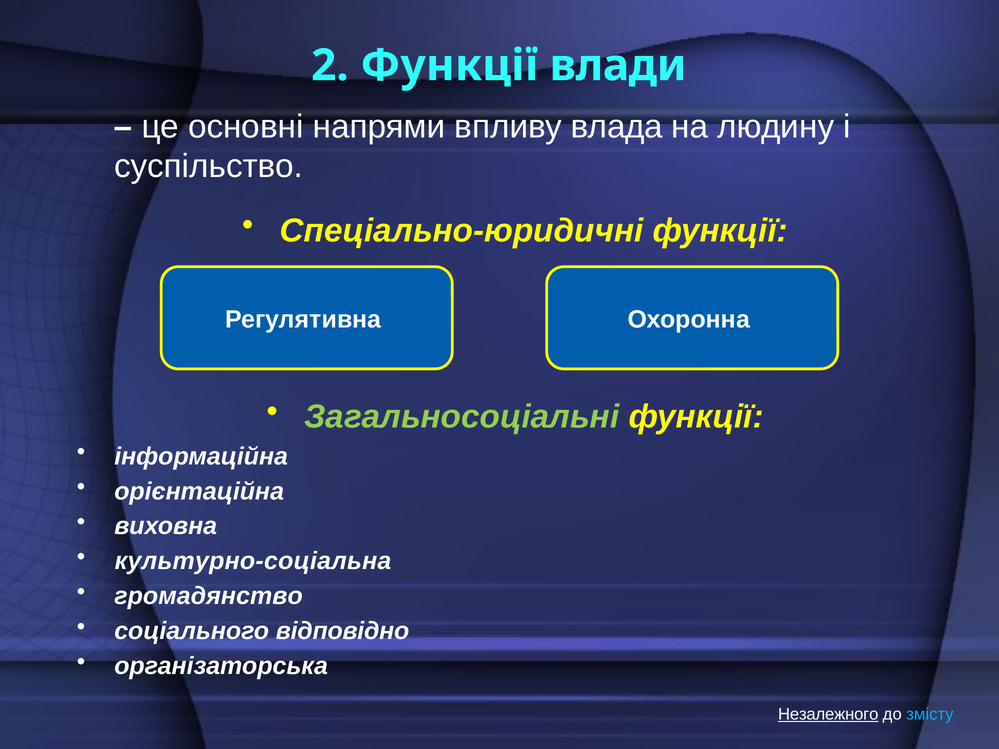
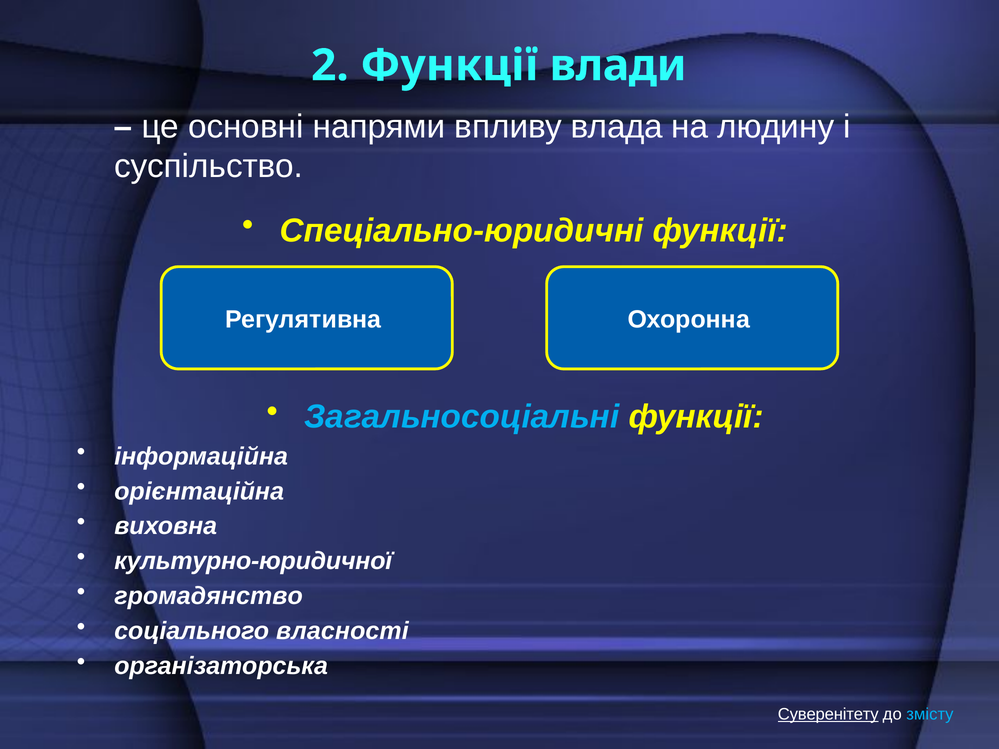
Загальносоціальні colour: light green -> light blue (462, 417)
культурно-соціальна: культурно-соціальна -> культурно-юридичної (253, 561)
відповідно: відповідно -> власності (342, 631)
Незалежного: Незалежного -> Суверенітету (828, 714)
